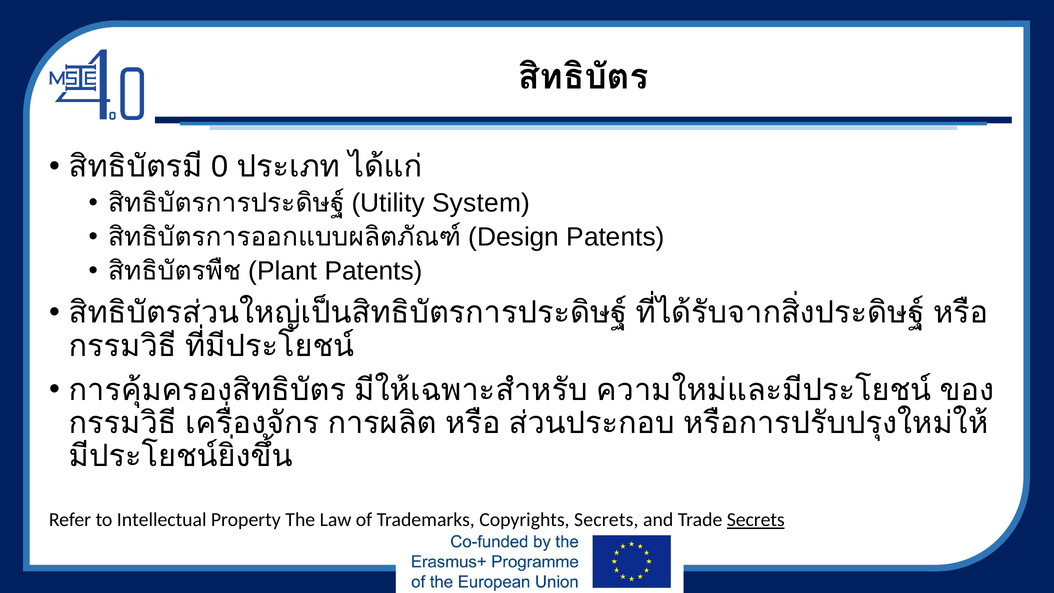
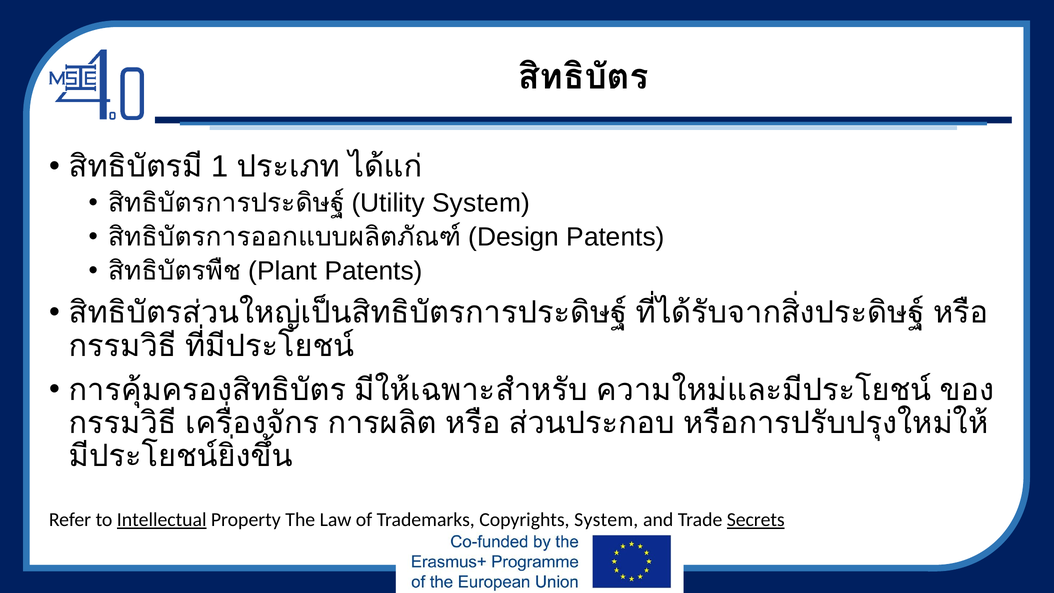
0: 0 -> 1 (220, 167)
Intellectual underline: none -> present (162, 520)
Copyrights Secrets: Secrets -> System (606, 520)
